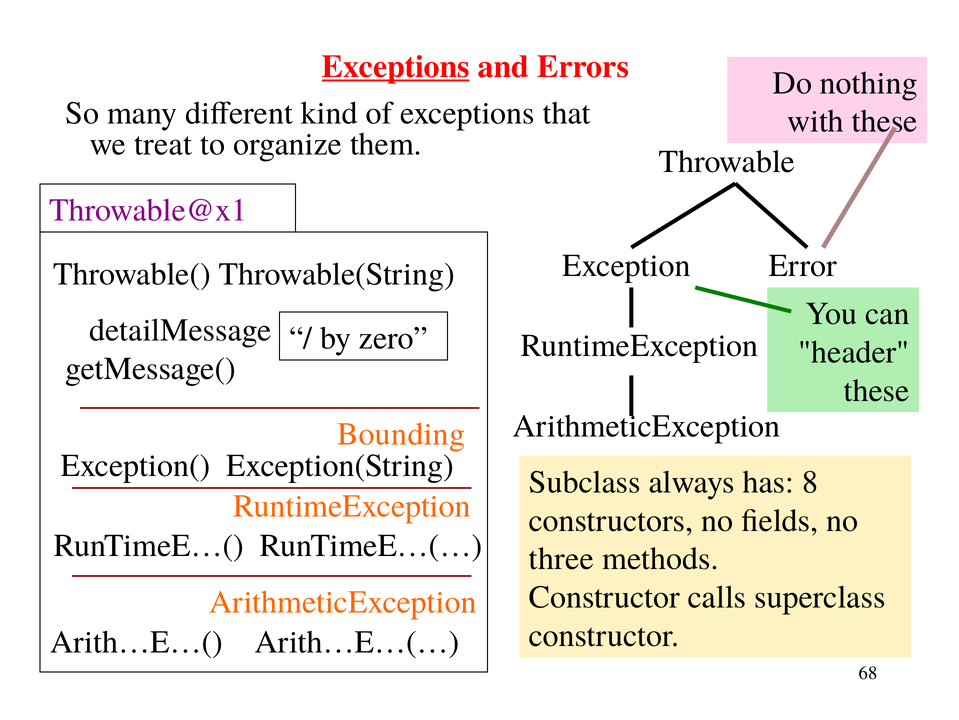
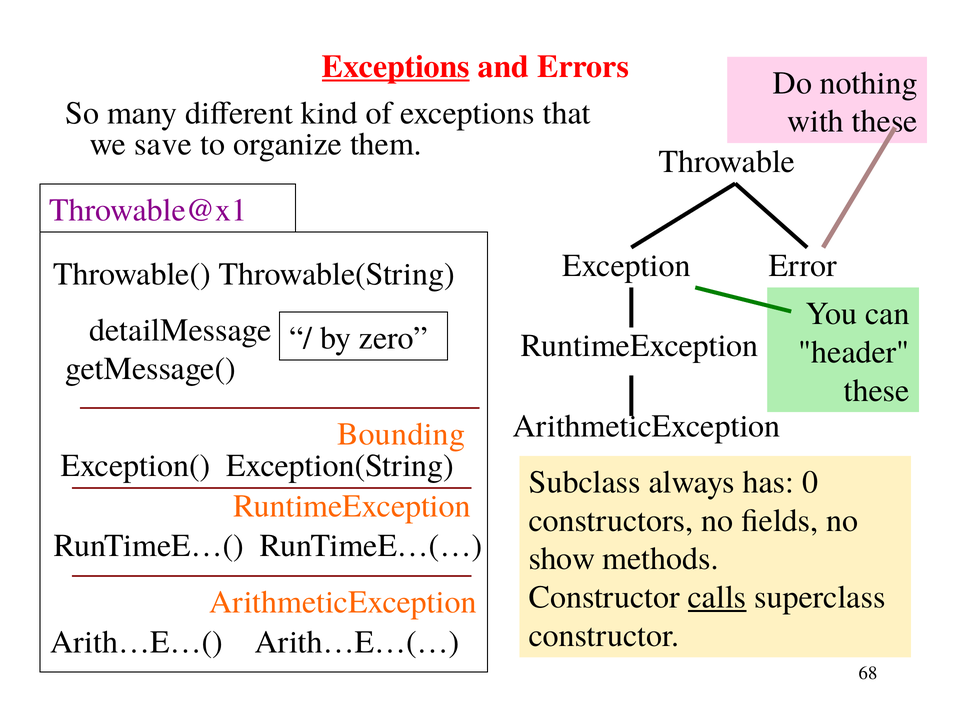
treat: treat -> save (163, 144)
8: 8 -> 0 (810, 482)
three: three -> show (562, 558)
calls underline: none -> present (717, 597)
